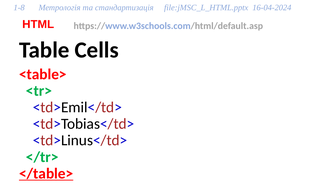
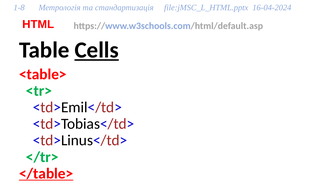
Cells underline: none -> present (97, 50)
